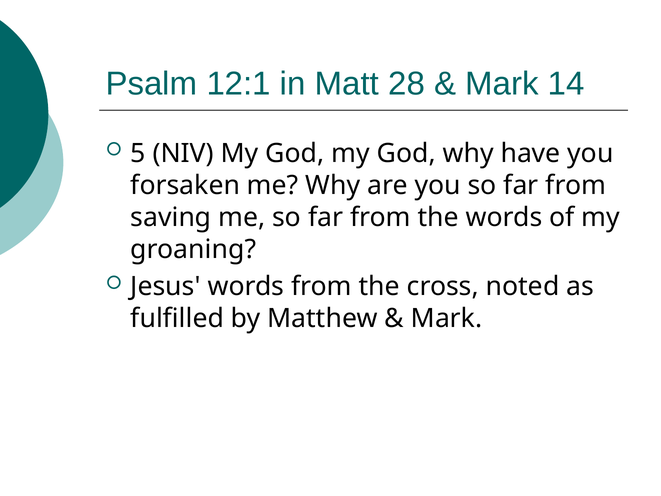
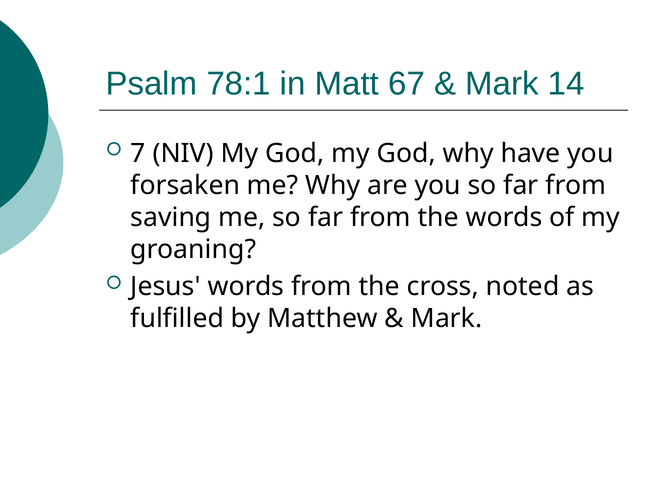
12:1: 12:1 -> 78:1 (239, 84)
28: 28 -> 67 (407, 84)
5: 5 -> 7 (138, 153)
